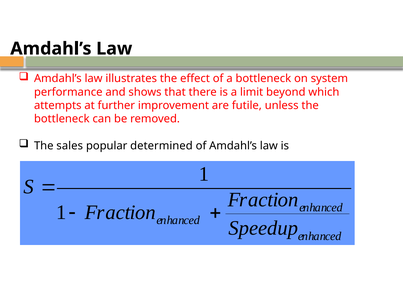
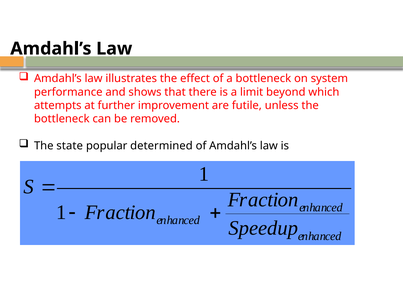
sales: sales -> state (70, 146)
